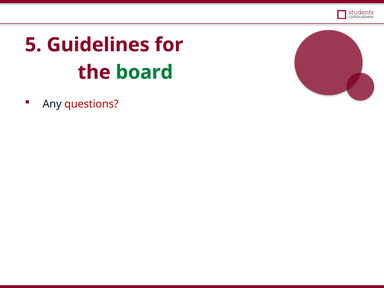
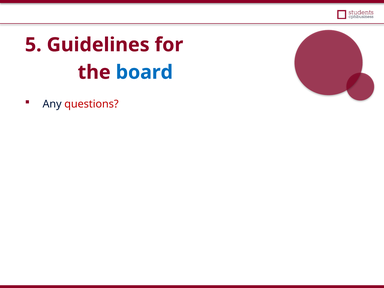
board colour: green -> blue (144, 72)
